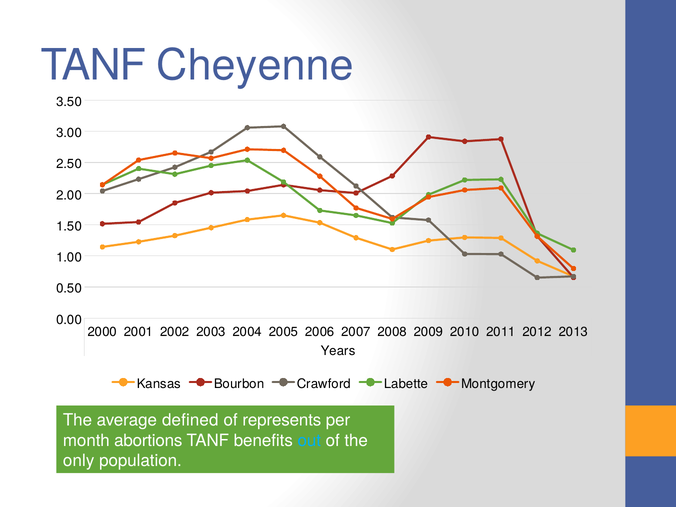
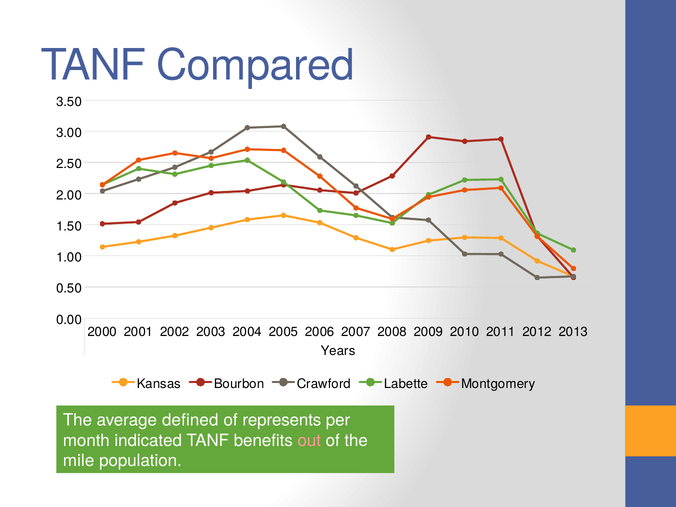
Cheyenne: Cheyenne -> Compared (255, 66)
abortions: abortions -> indicated (148, 441)
out colour: light blue -> pink (309, 441)
only: only -> mile (79, 461)
